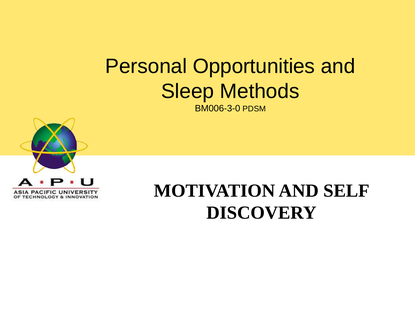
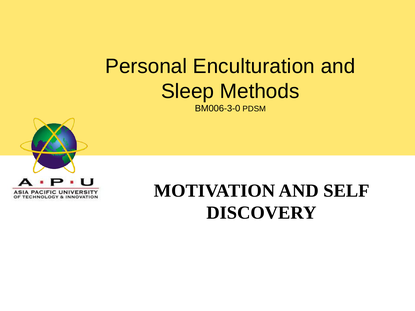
Opportunities: Opportunities -> Enculturation (254, 66)
